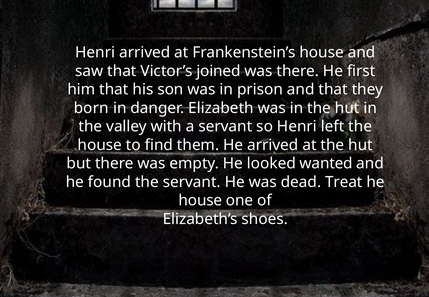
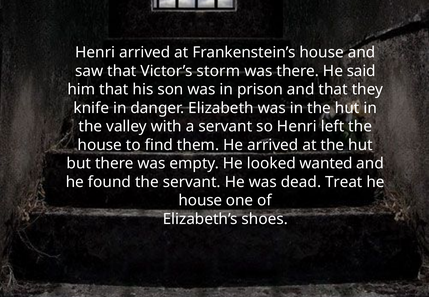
joined: joined -> storm (218, 71)
first: first -> said (361, 71)
born: born -> knife (91, 108)
